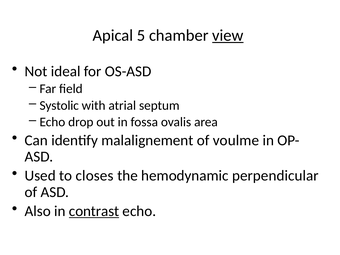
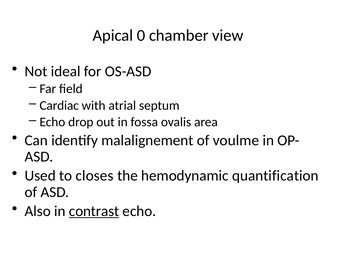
5: 5 -> 0 (141, 35)
view underline: present -> none (228, 35)
Systolic: Systolic -> Cardiac (59, 105)
perpendicular: perpendicular -> quantification (275, 176)
